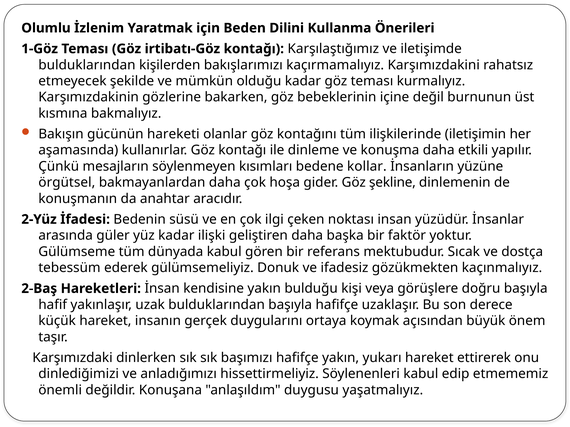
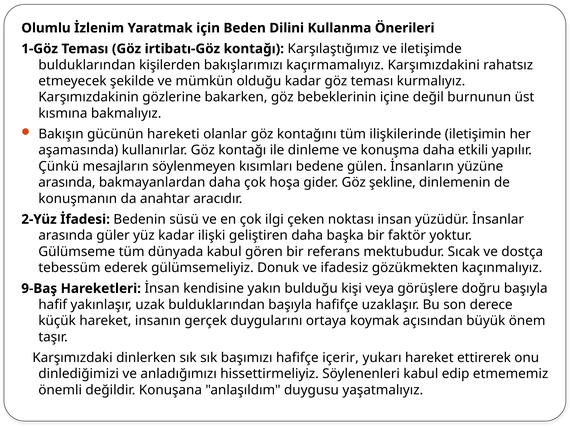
kollar: kollar -> gülen (367, 167)
örgütsel: örgütsel -> arasında (67, 183)
2-Baş: 2-Baş -> 9-Baş (39, 289)
hafifçe yakın: yakın -> içerir (341, 358)
